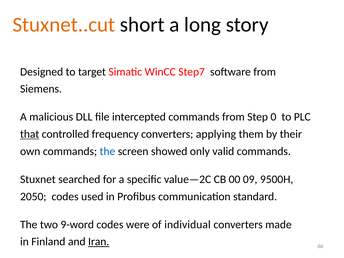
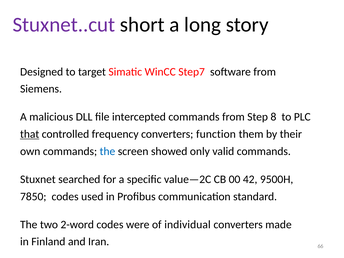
Stuxnet..cut colour: orange -> purple (64, 25)
0: 0 -> 8 (273, 117)
applying: applying -> function (216, 134)
09: 09 -> 42 (250, 179)
2050: 2050 -> 7850 (33, 197)
9-word: 9-word -> 2-word (77, 225)
Iran underline: present -> none (99, 242)
